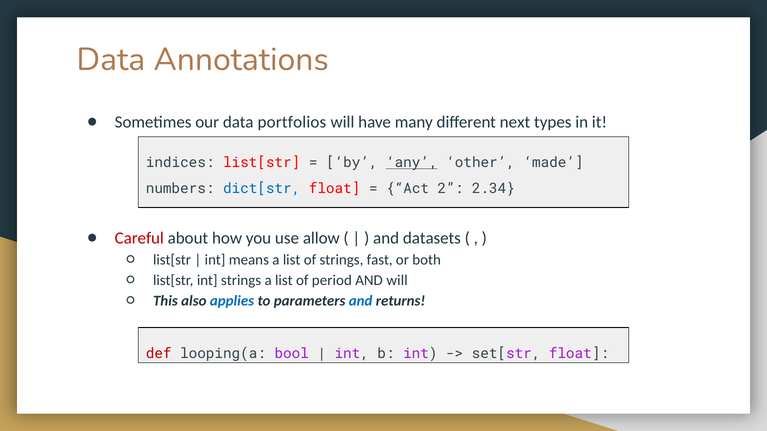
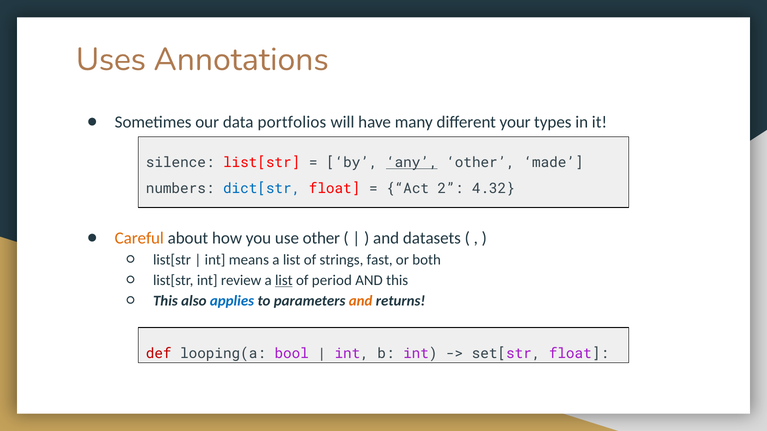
Data: Data -> Uses (111, 60)
next: next -> your (515, 122)
indices: indices -> silence (180, 163)
2.34: 2.34 -> 4.32 (493, 189)
Careful colour: red -> orange (139, 238)
use allow: allow -> other (321, 238)
int strings: strings -> review (241, 281)
list underline: none -> present (284, 281)
AND will: will -> this (397, 281)
and colour: blue -> orange (361, 301)
